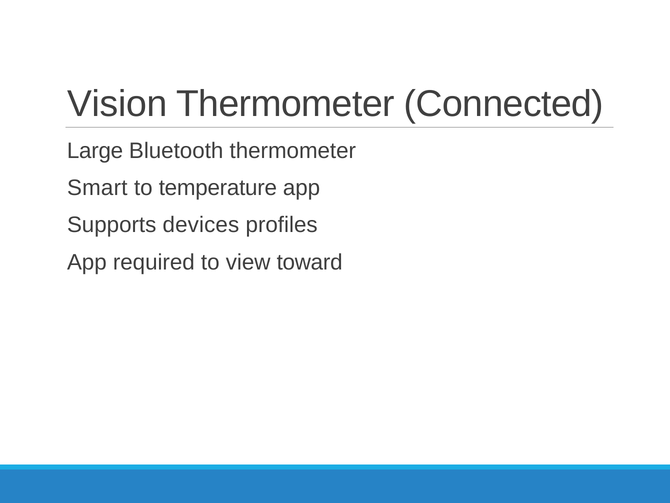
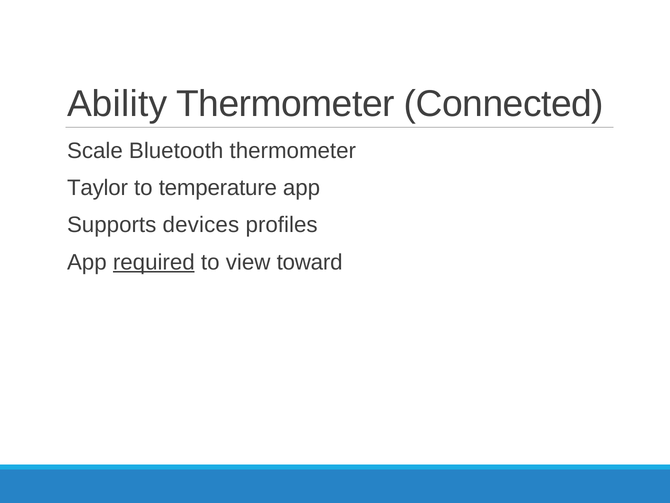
Vision: Vision -> Ability (117, 104)
Large: Large -> Scale (95, 151)
Smart: Smart -> Taylor (97, 188)
required underline: none -> present (154, 262)
